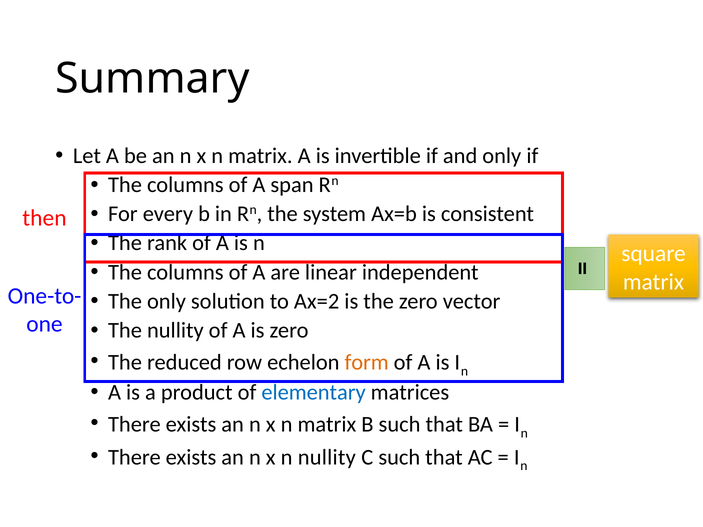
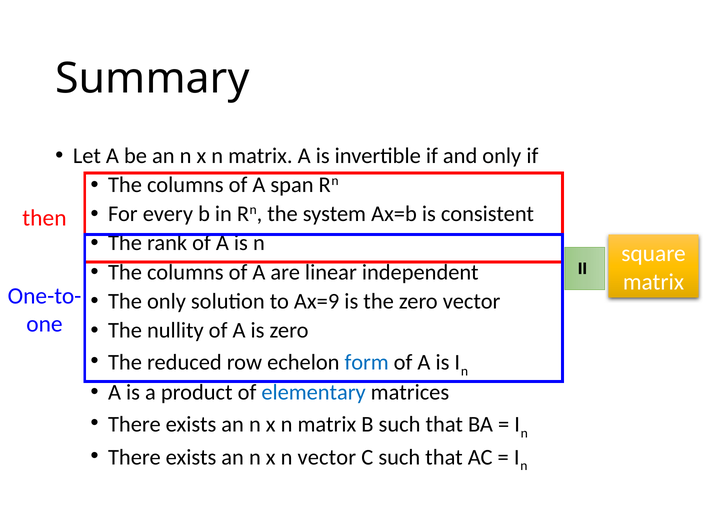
Ax=2: Ax=2 -> Ax=9 (317, 301)
form colour: orange -> blue (367, 363)
n nullity: nullity -> vector (327, 457)
